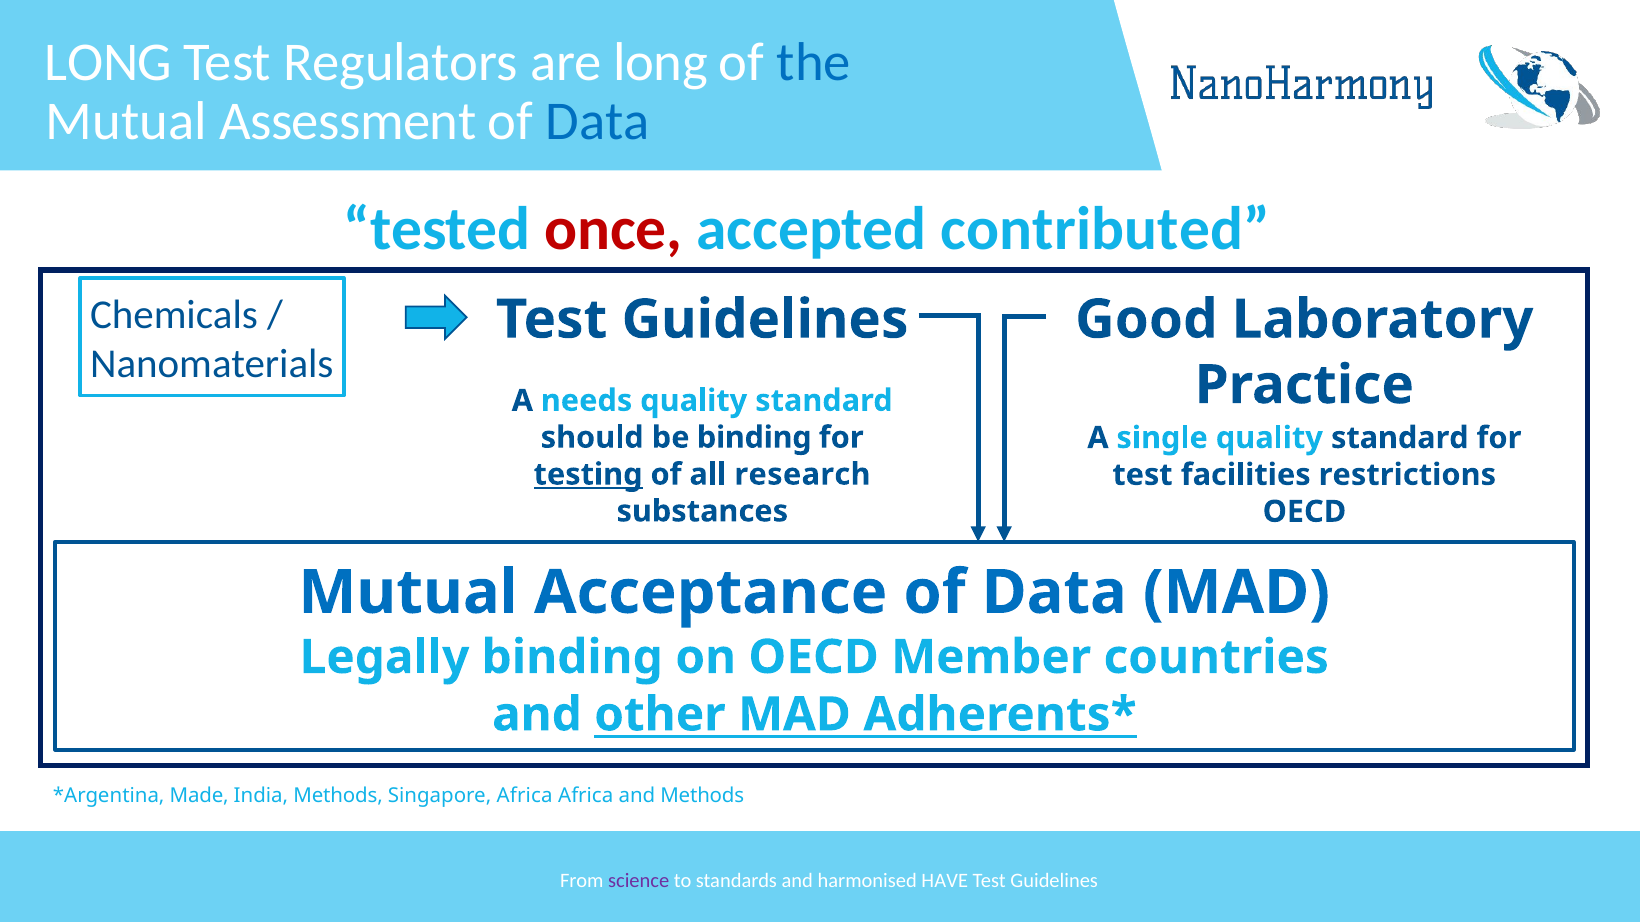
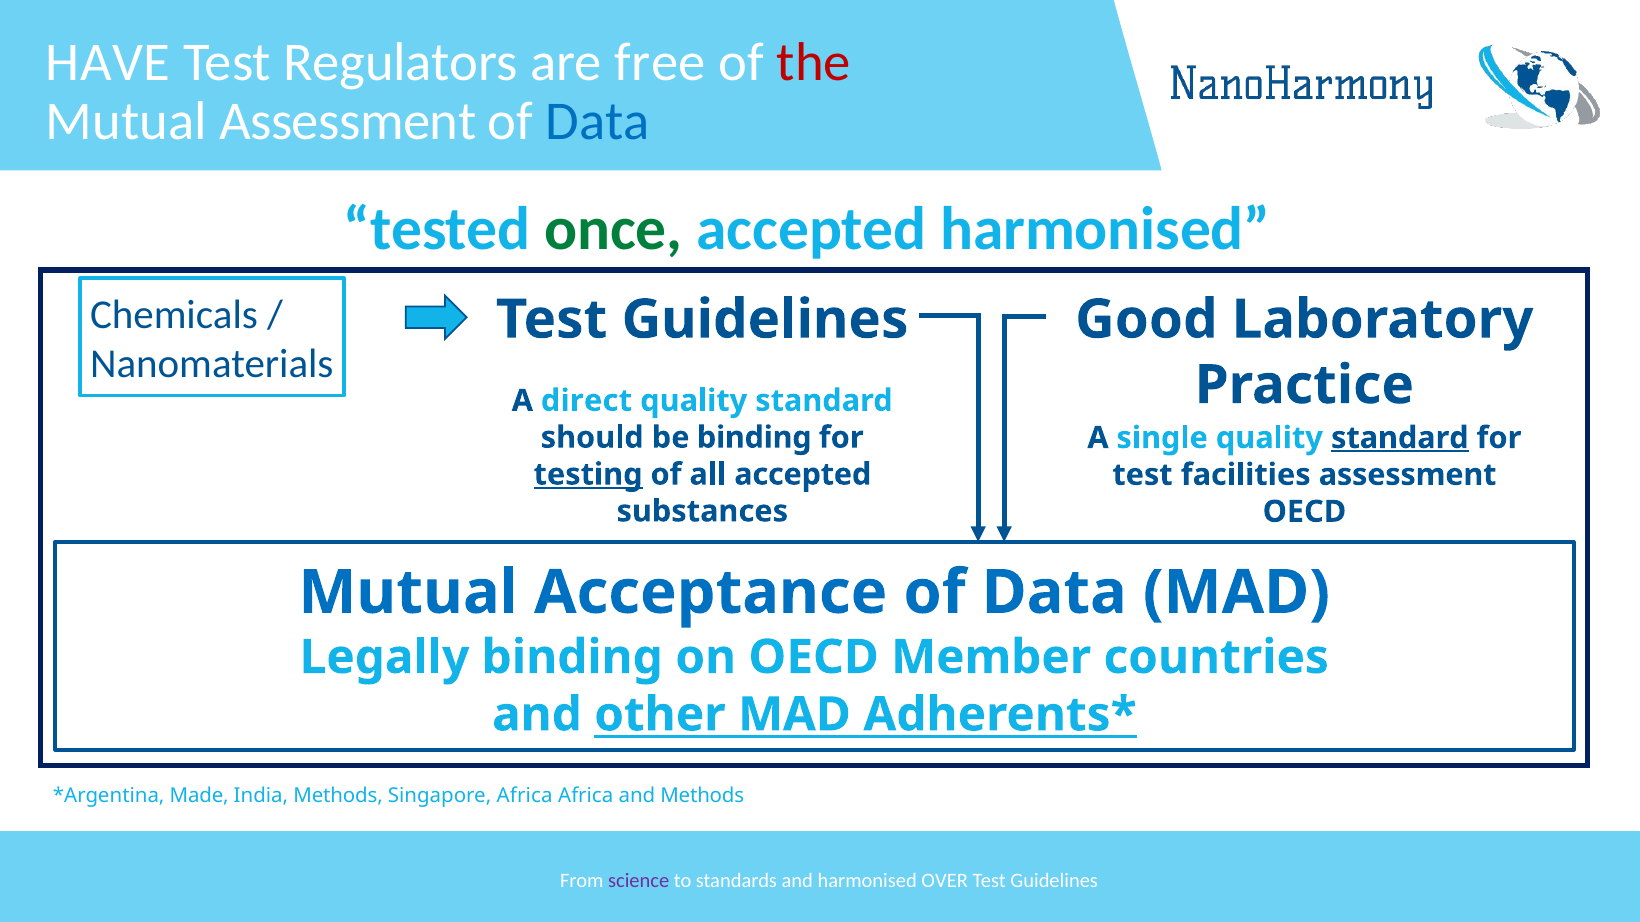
LONG: LONG -> HAVE (108, 63)
are long: long -> free (660, 63)
the colour: blue -> red (814, 63)
once colour: red -> green (613, 229)
accepted contributed: contributed -> harmonised (1105, 229)
needs: needs -> direct (586, 401)
standard underline: none -> present (1400, 438)
all research: research -> accepted (803, 475)
facilities restrictions: restrictions -> assessment (1408, 475)
HAVE: HAVE -> OVER (945, 881)
